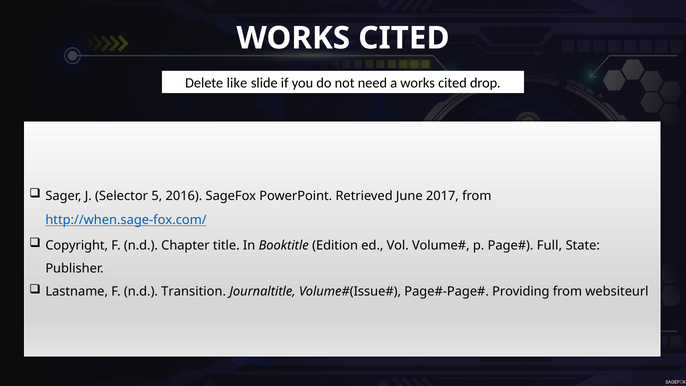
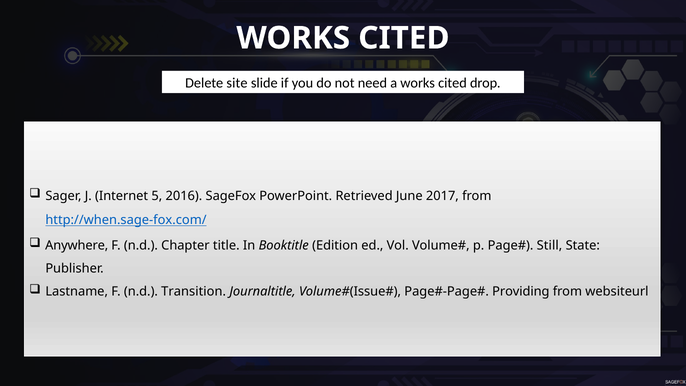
like: like -> site (237, 83)
Selector: Selector -> Internet (122, 196)
Copyright: Copyright -> Anywhere (77, 245)
Full: Full -> Still (549, 245)
